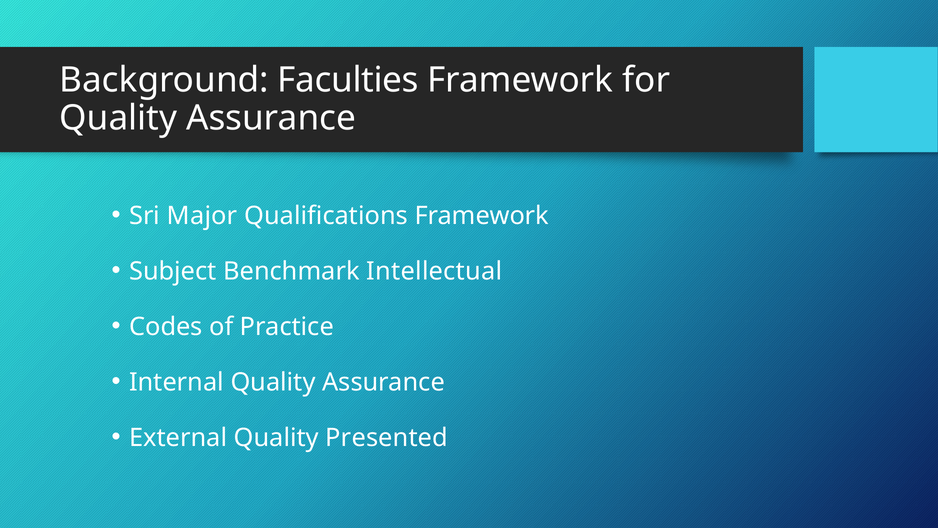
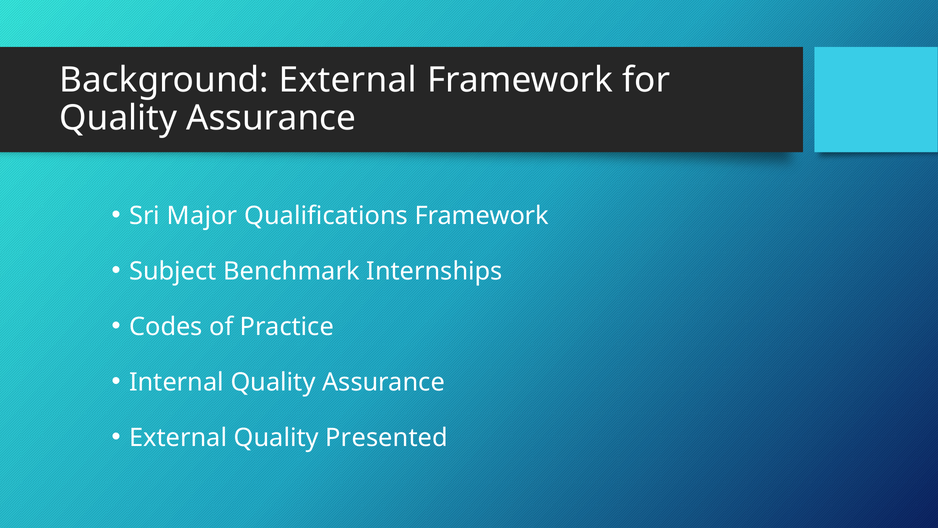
Background Faculties: Faculties -> External (348, 80)
Intellectual: Intellectual -> Internships (434, 271)
